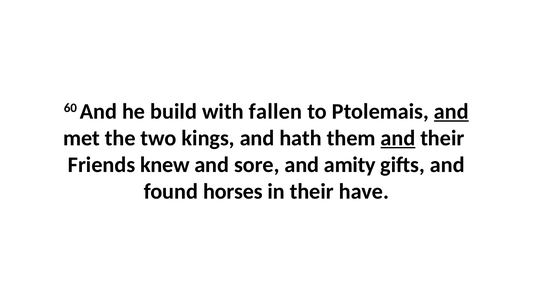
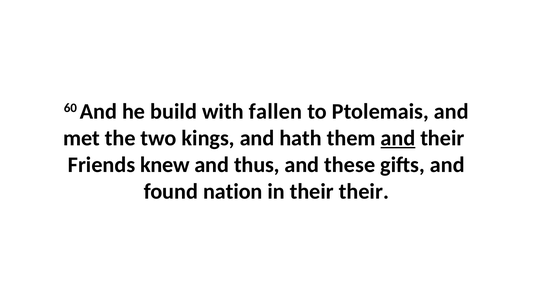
and underline: present -> none (451, 111)
sore: sore -> thus (257, 165)
amity: amity -> these (350, 165)
horses: horses -> nation (233, 191)
their have: have -> their (364, 191)
